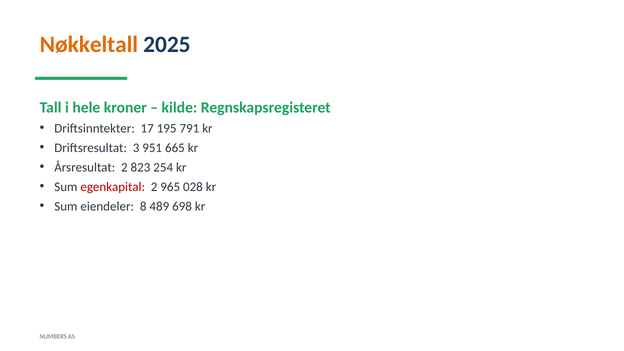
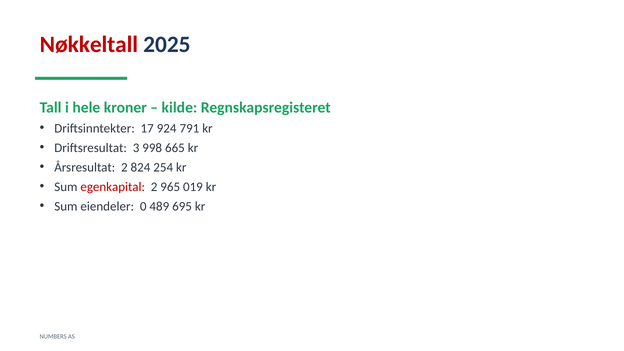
Nøkkeltall colour: orange -> red (89, 45)
195: 195 -> 924 (167, 128)
951: 951 -> 998 (152, 148)
823: 823 -> 824 (140, 167)
028: 028 -> 019 (193, 187)
8: 8 -> 0 (143, 206)
698: 698 -> 695 (182, 206)
